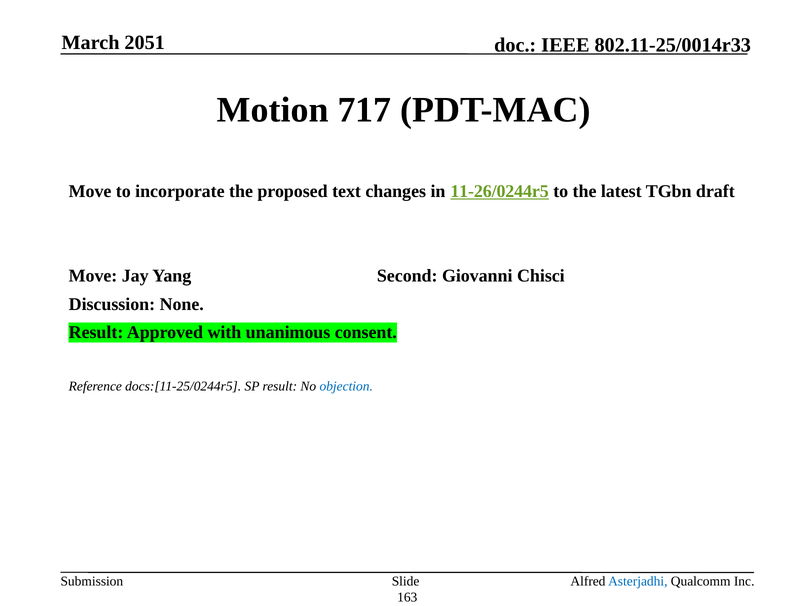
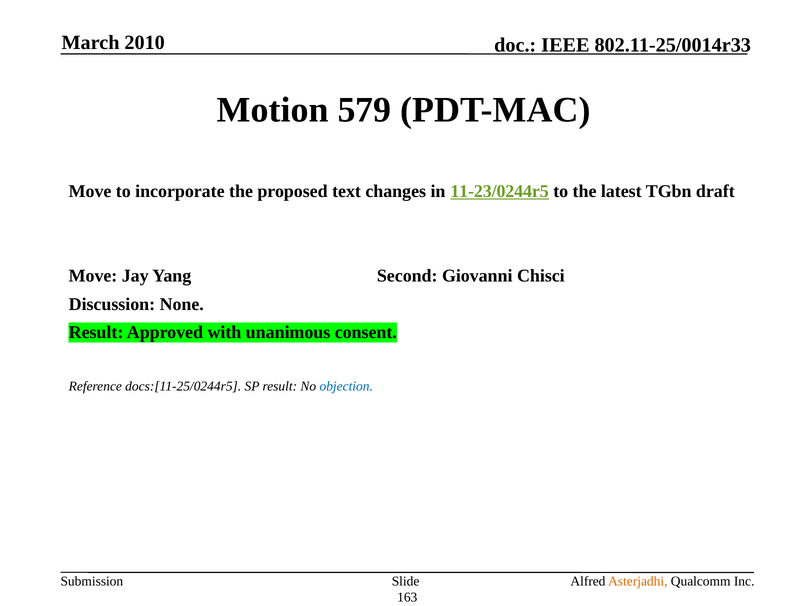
2051: 2051 -> 2010 (145, 43)
717: 717 -> 579 (364, 110)
11-26/0244r5: 11-26/0244r5 -> 11-23/0244r5 (500, 191)
Asterjadhi colour: blue -> orange (638, 581)
